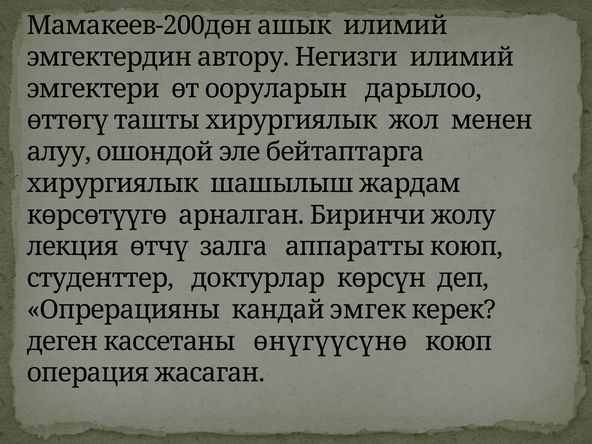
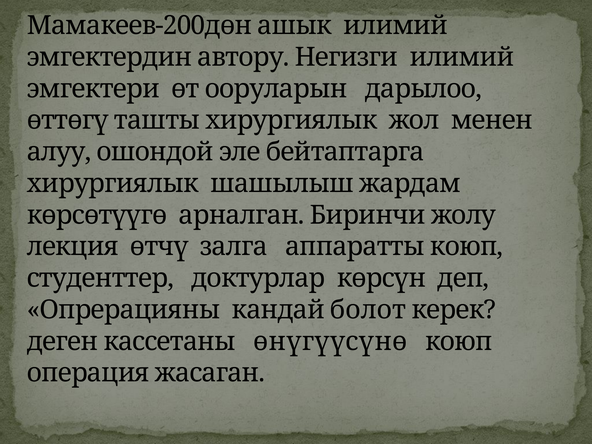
эмгек: эмгек -> болот (368, 310)
